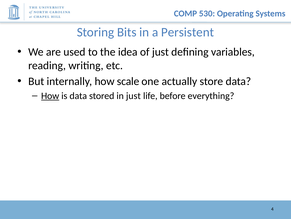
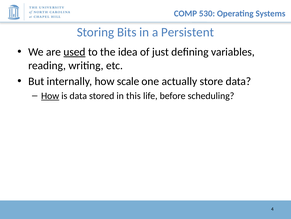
used underline: none -> present (75, 52)
in just: just -> this (133, 96)
everything: everything -> scheduling (211, 96)
